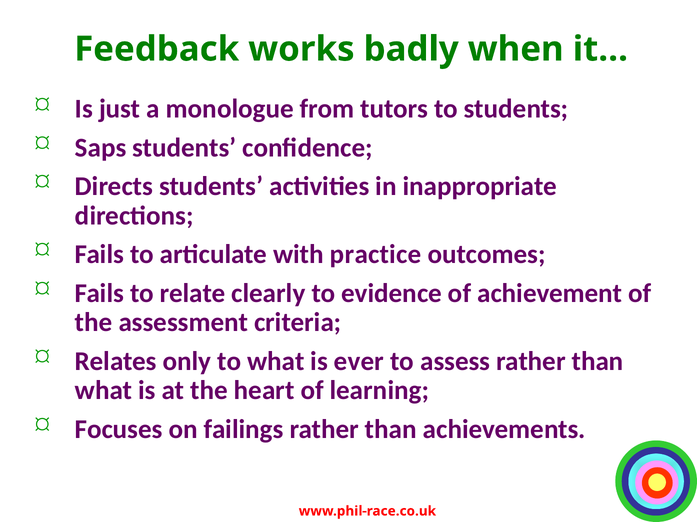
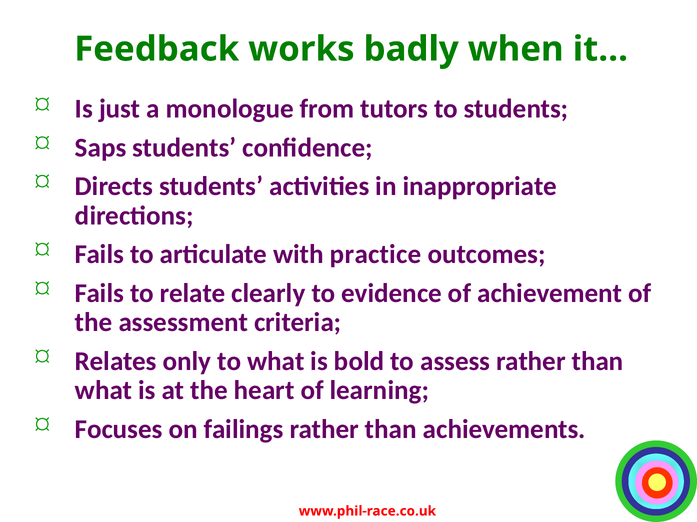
ever: ever -> bold (359, 362)
